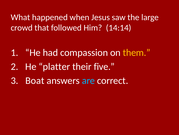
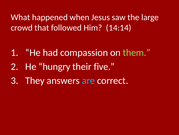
them colour: yellow -> light green (137, 52)
platter: platter -> hungry (54, 66)
Boat: Boat -> They (35, 80)
